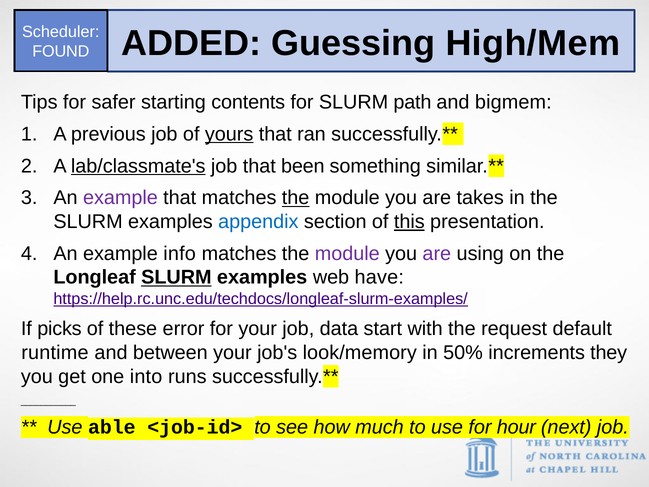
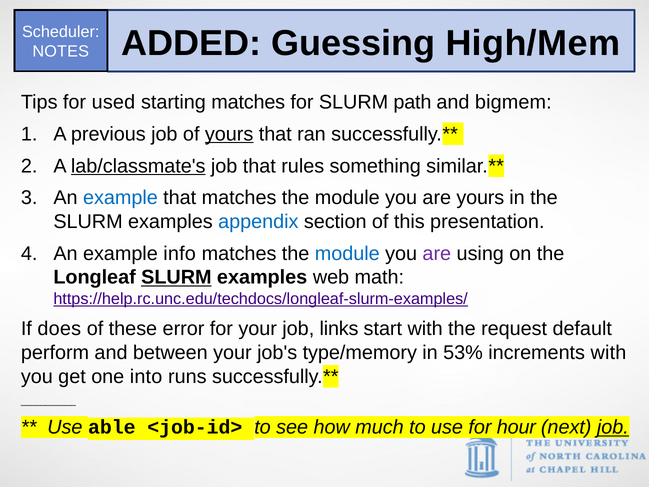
FOUND: FOUND -> NOTES (61, 51)
safer: safer -> used (113, 102)
starting contents: contents -> matches (248, 102)
been: been -> rules (303, 166)
example colour: purple -> blue (120, 198)
the underline: present -> none (296, 198)
are takes: takes -> yours (480, 198)
this underline: present -> none (409, 222)
module colour: purple -> blue (347, 254)
have: have -> math (379, 277)
picks: picks -> does (59, 329)
data: data -> links (339, 329)
runtime: runtime -> perform (55, 352)
look/memory: look/memory -> type/memory (360, 352)
50%: 50% -> 53% (463, 352)
increments they: they -> with (608, 352)
job underline: none -> present (613, 427)
